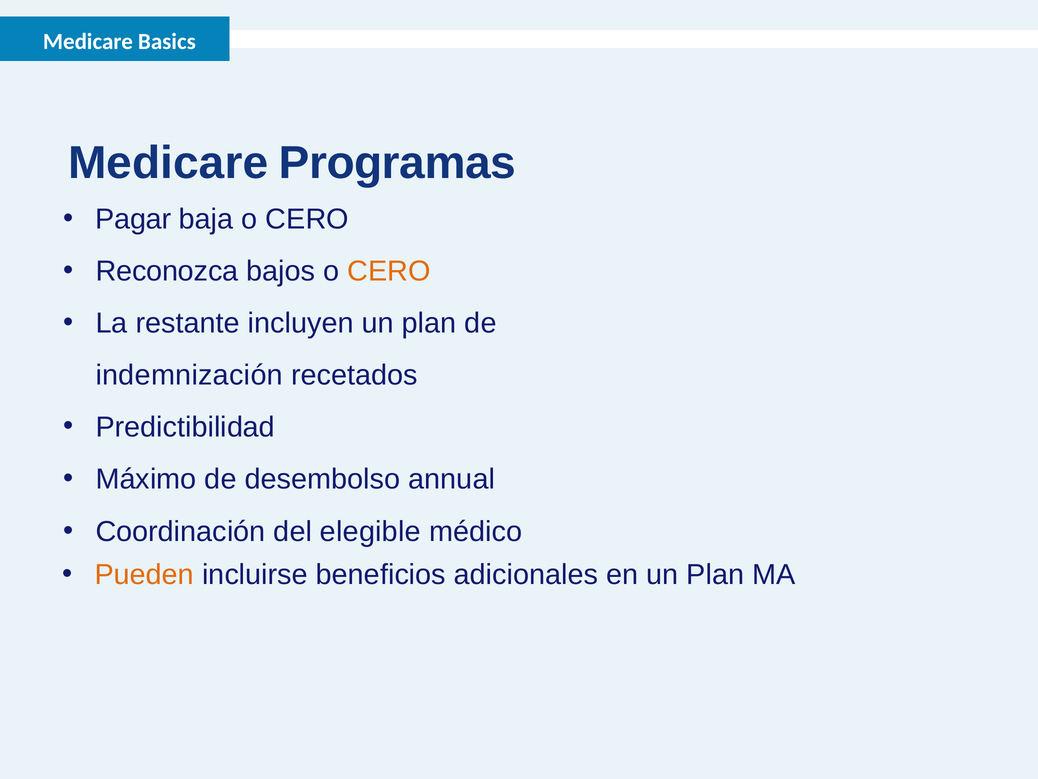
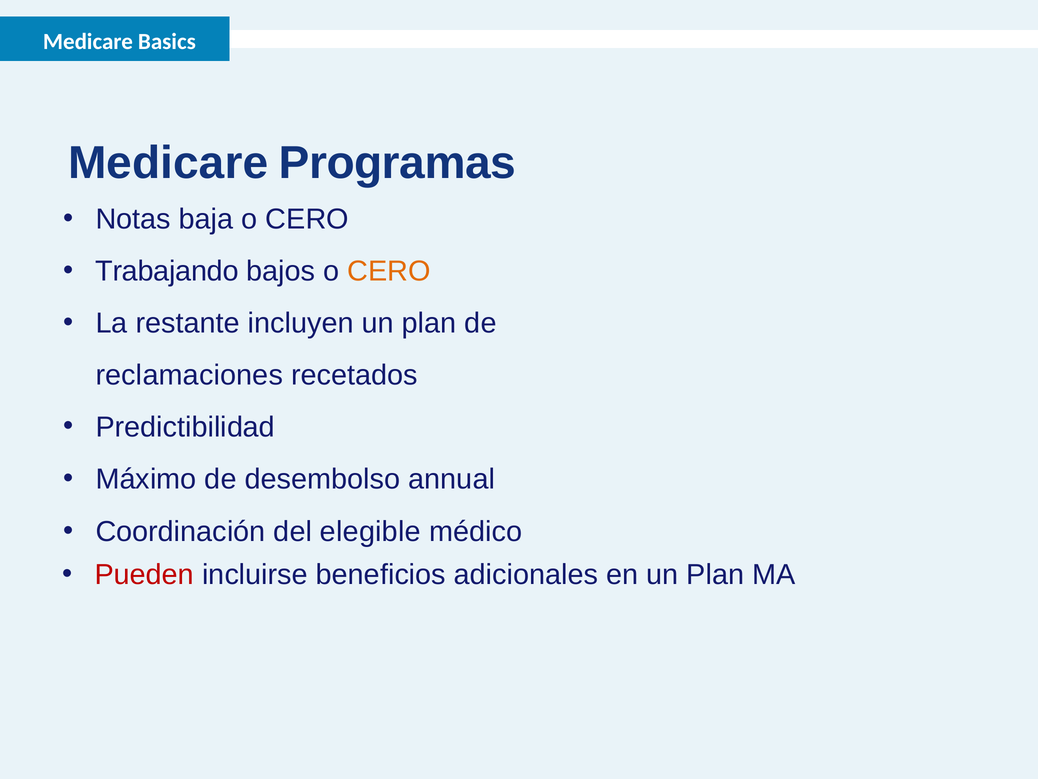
Pagar: Pagar -> Notas (133, 219)
Reconozca: Reconozca -> Trabajando (167, 271)
indemnización: indemnización -> reclamaciones (189, 375)
Pueden colour: orange -> red (144, 574)
